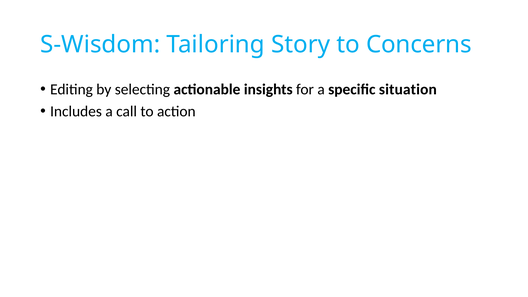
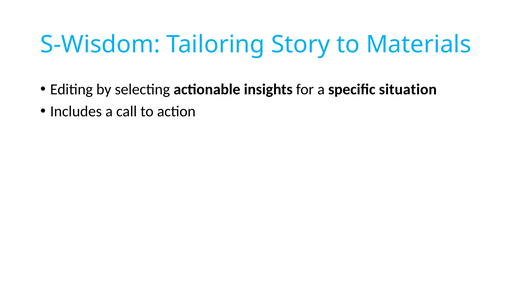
Concerns: Concerns -> Materials (419, 44)
